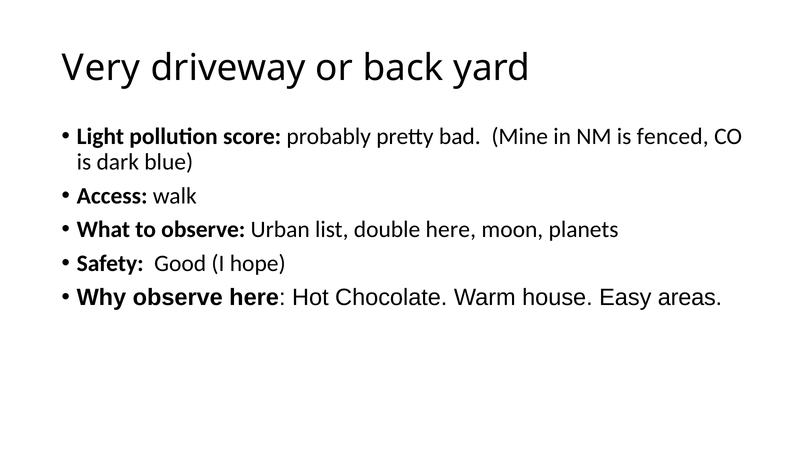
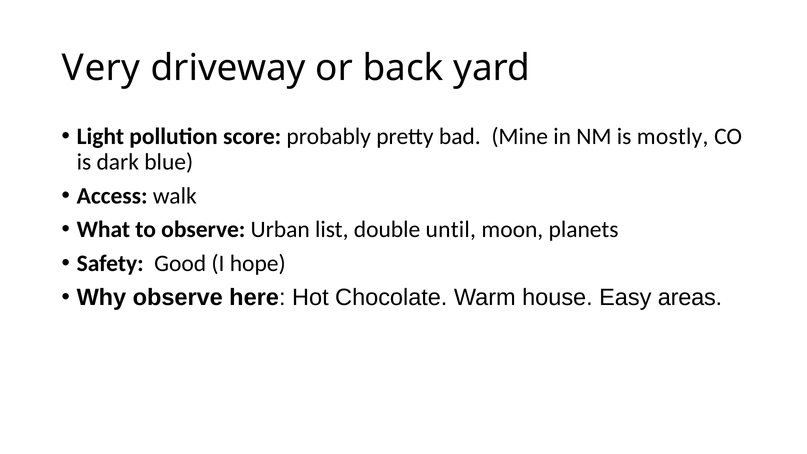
fenced: fenced -> mostly (673, 136)
double here: here -> until (451, 230)
